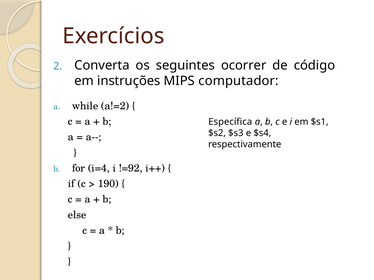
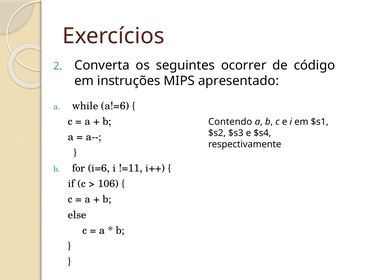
computador: computador -> apresentado (239, 81)
a!=2: a!=2 -> a!=6 (115, 106)
Específica: Específica -> Contendo (230, 122)
i=4: i=4 -> i=6 (99, 168)
!=92: !=92 -> !=11 (131, 168)
190: 190 -> 106 (108, 184)
